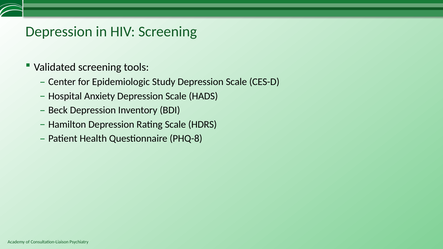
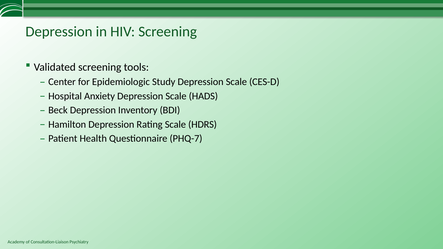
PHQ-8: PHQ-8 -> PHQ-7 (186, 139)
